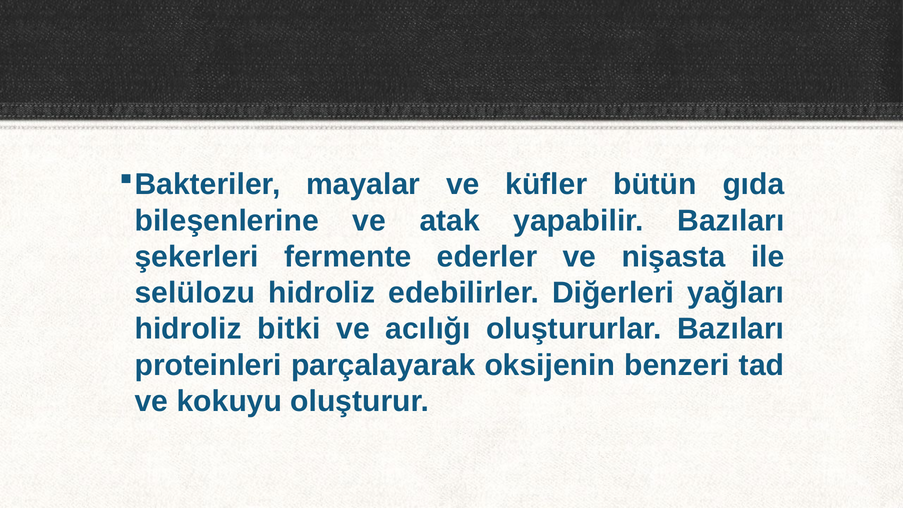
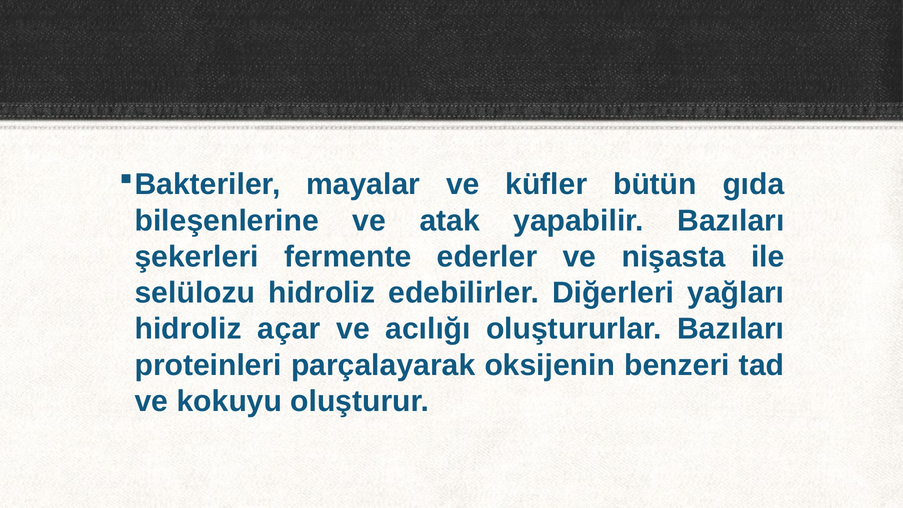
bitki: bitki -> açar (289, 329)
